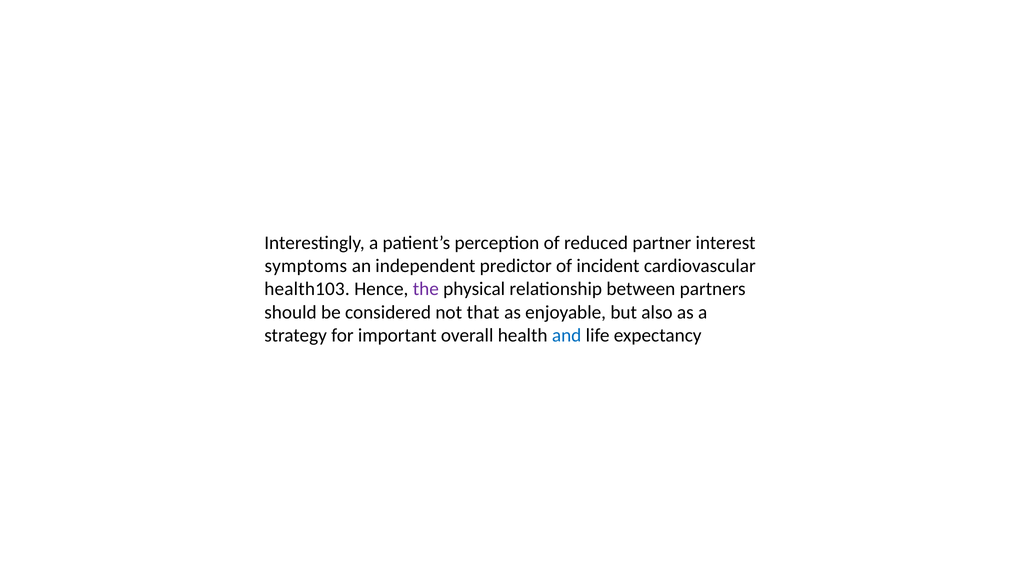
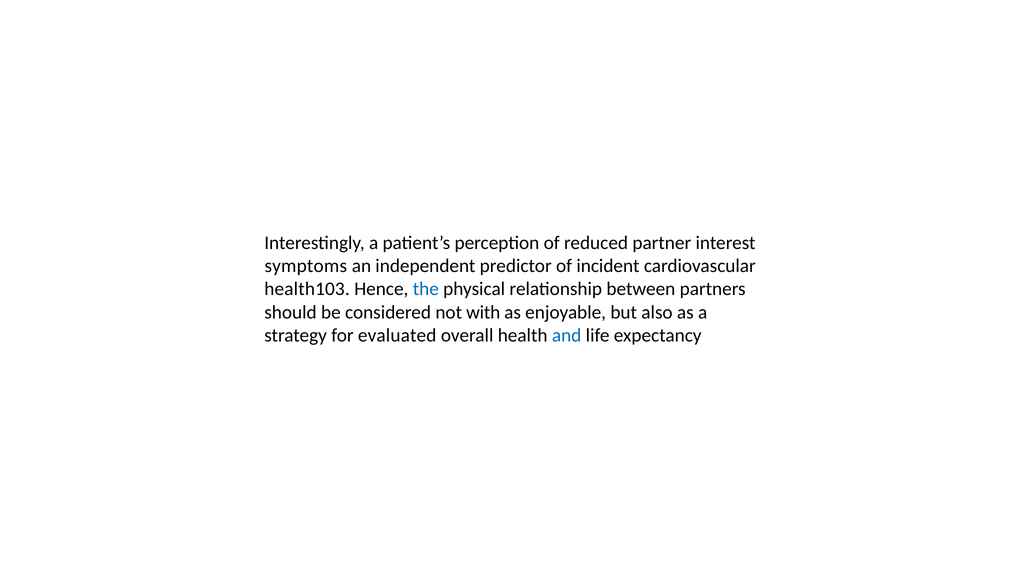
the colour: purple -> blue (426, 289)
that: that -> with (483, 313)
important: important -> evaluated (397, 336)
